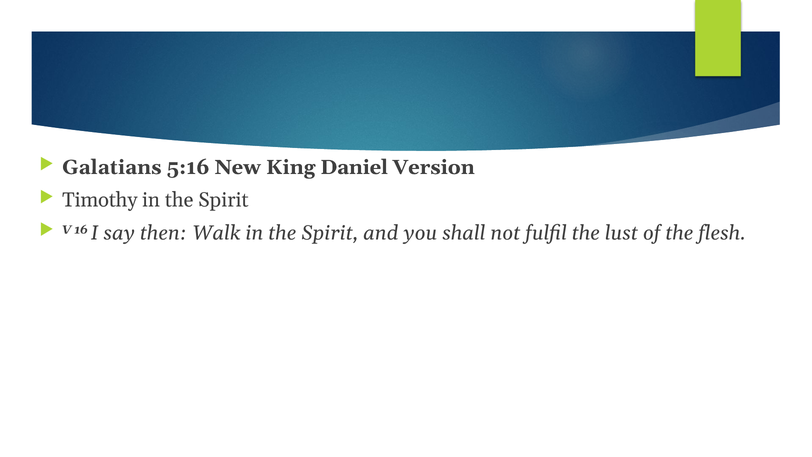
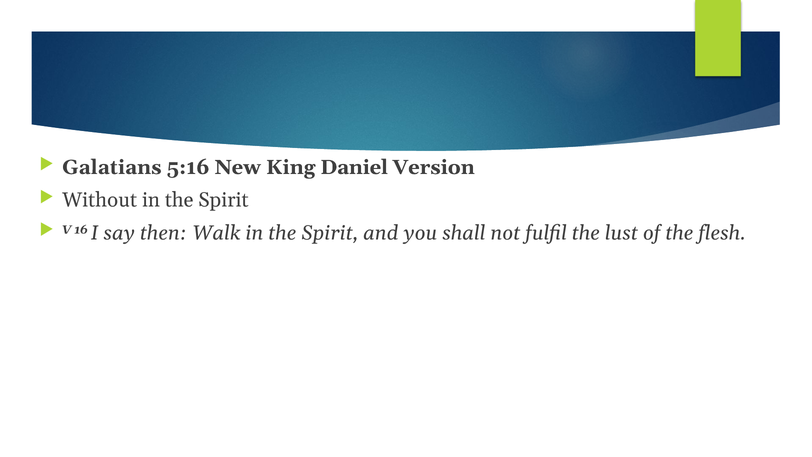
Timothy: Timothy -> Without (100, 200)
